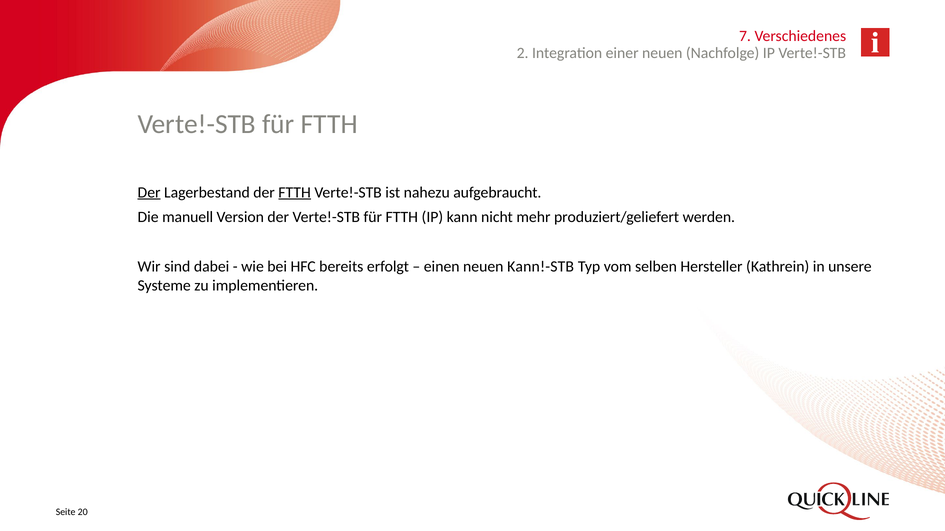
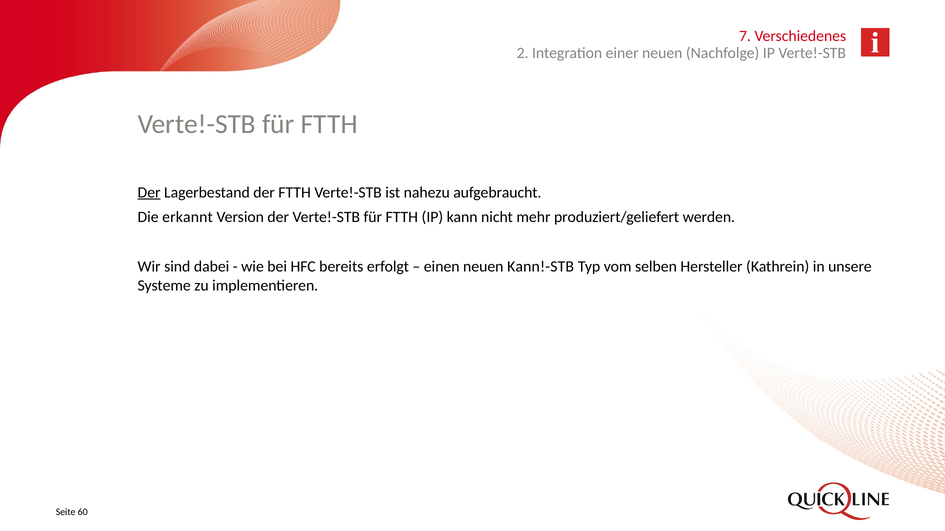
FTTH underline: present -> none (295, 193)
manuell: manuell -> erkannt (188, 217)
20: 20 -> 60 (83, 512)
